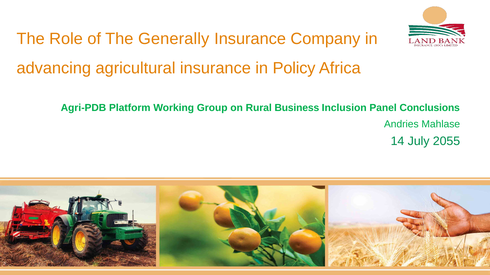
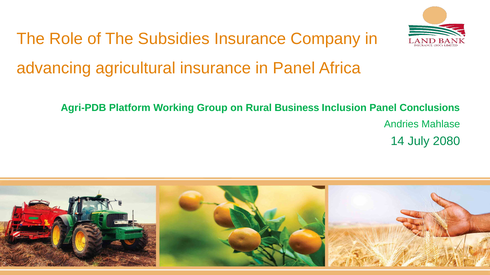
Generally: Generally -> Subsidies (174, 39)
in Policy: Policy -> Panel (294, 68)
2055: 2055 -> 2080 (446, 142)
